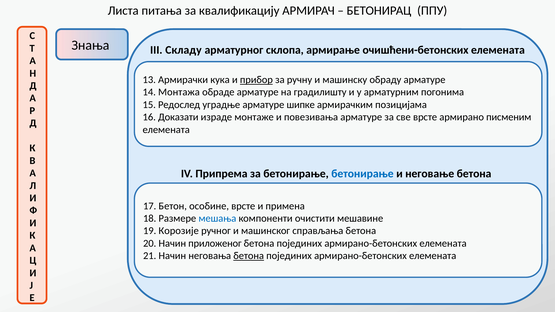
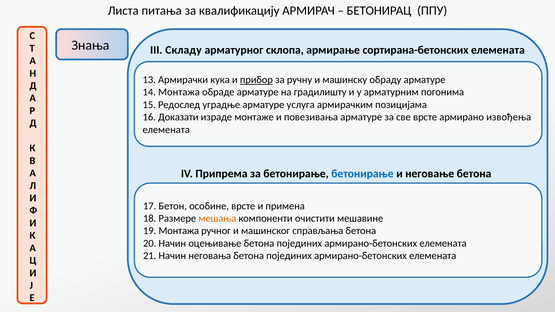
очишћени-бетонских: очишћени-бетонских -> сортирана-бетонских (416, 50)
шипке: шипке -> услуга (301, 105)
писменим: писменим -> извођења (509, 117)
мешања colour: blue -> orange (217, 219)
19 Корозије: Корозије -> Монтажа (179, 231)
приложеног: приложеног -> оцењивање (215, 244)
бетона underline: present -> none (249, 256)
